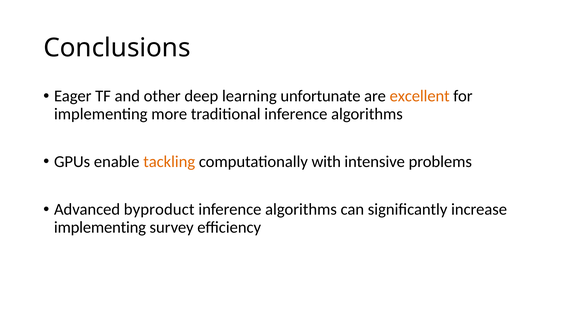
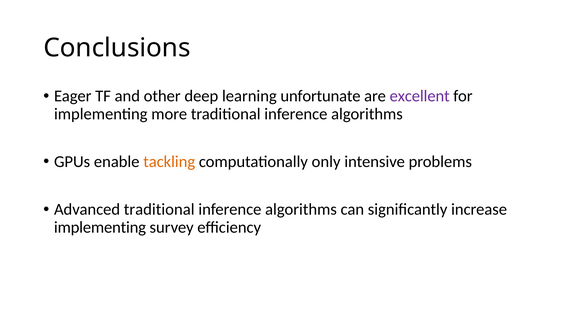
excellent colour: orange -> purple (420, 96)
with: with -> only (326, 162)
Advanced byproduct: byproduct -> traditional (159, 210)
